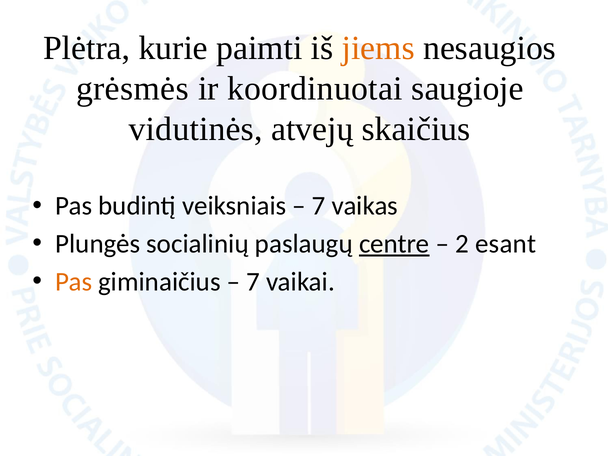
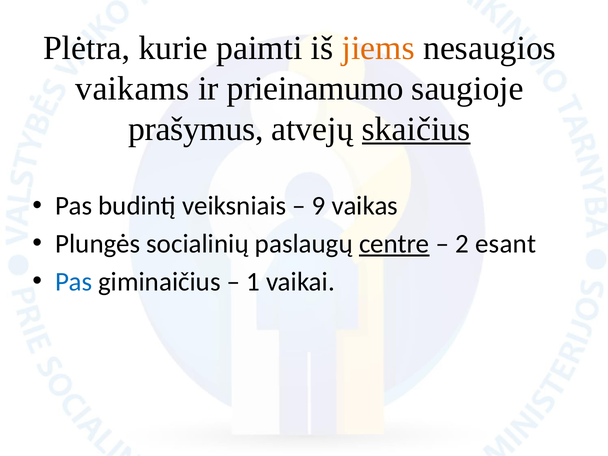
grėsmės: grėsmės -> vaikams (132, 89)
koordinuotai: koordinuotai -> prieinamumo (315, 89)
vidutinės: vidutinės -> prašymus (196, 129)
skaičius underline: none -> present (416, 129)
7: 7 -> 9 (319, 206)
Pas colour: orange -> blue (74, 282)
7: 7 -> 1 (253, 282)
